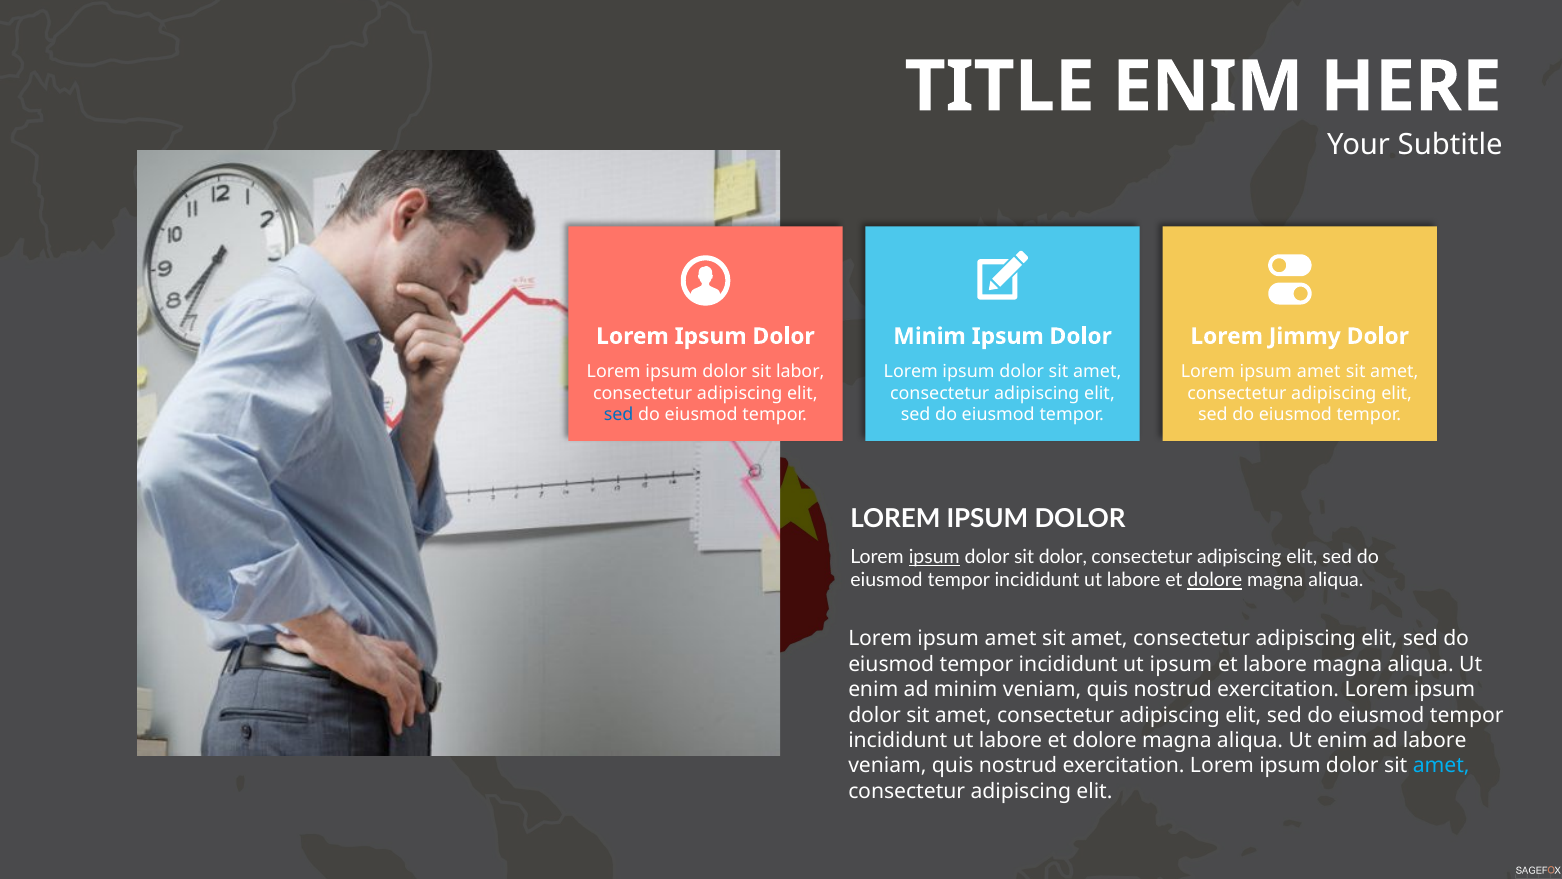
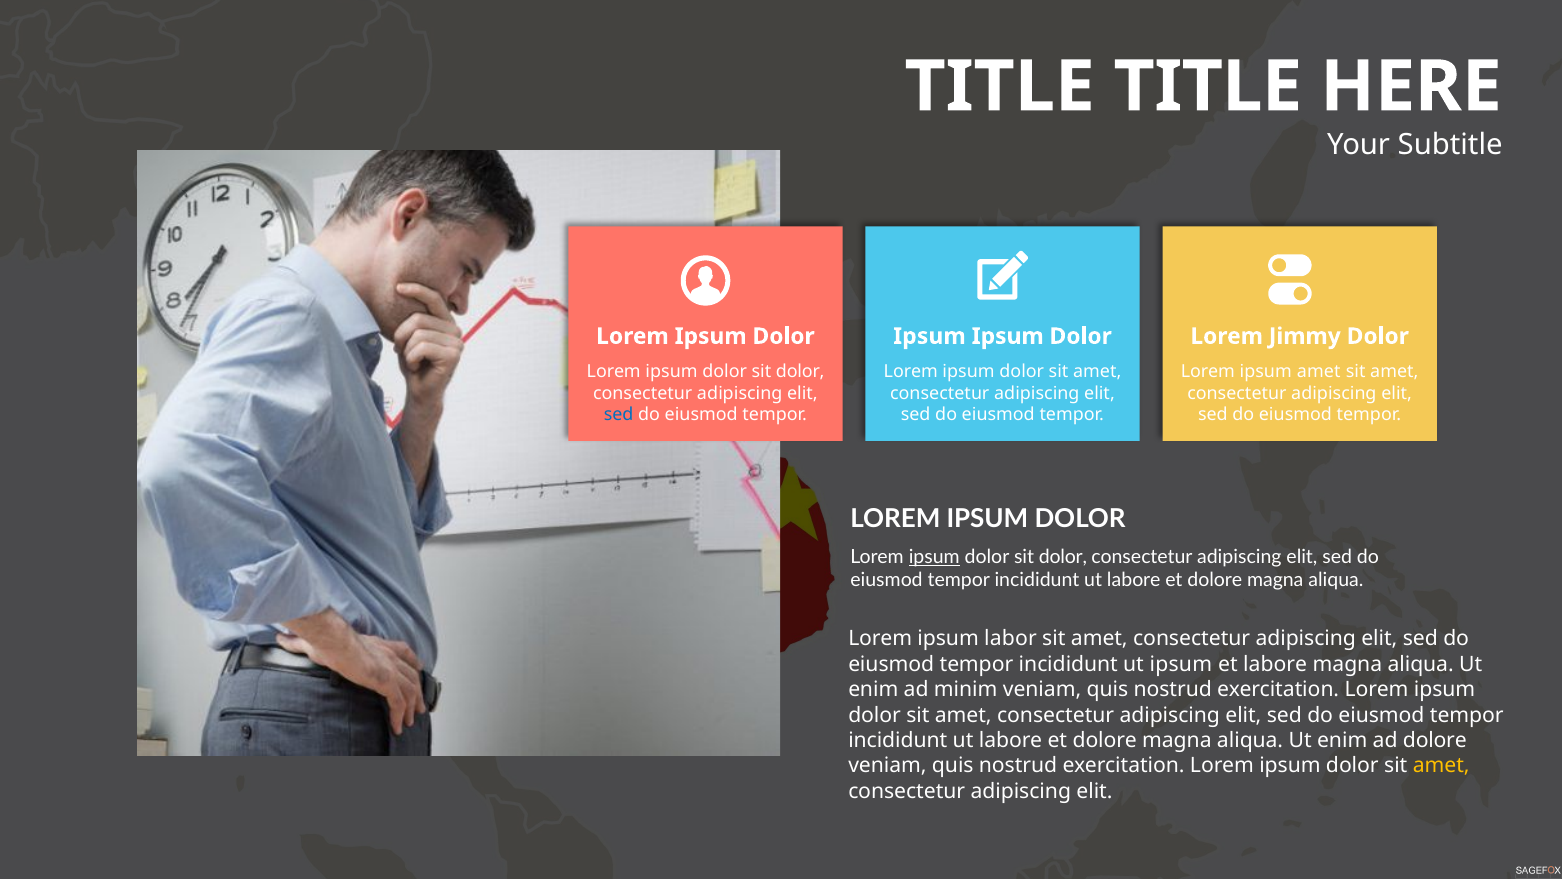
TITLE ENIM: ENIM -> TITLE (1208, 87)
Minim: Minim -> Ipsum (929, 336)
labor: labor -> dolor (800, 372)
dolore underline: present -> none (1215, 580)
amet: amet -> labor (1010, 639)
ad labore: labore -> dolore (1435, 740)
amet colour: light blue -> yellow (1441, 766)
